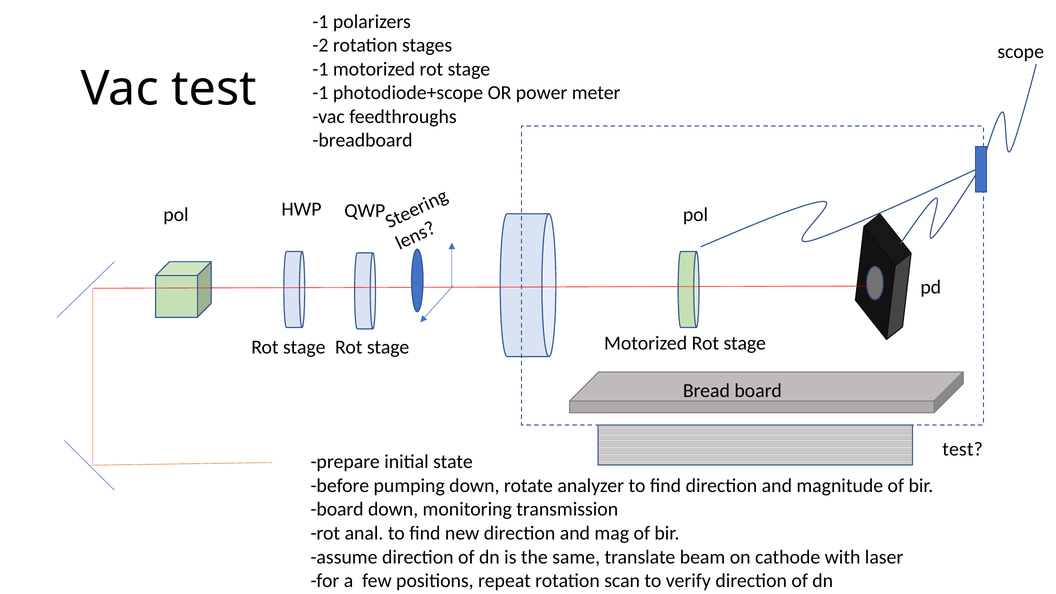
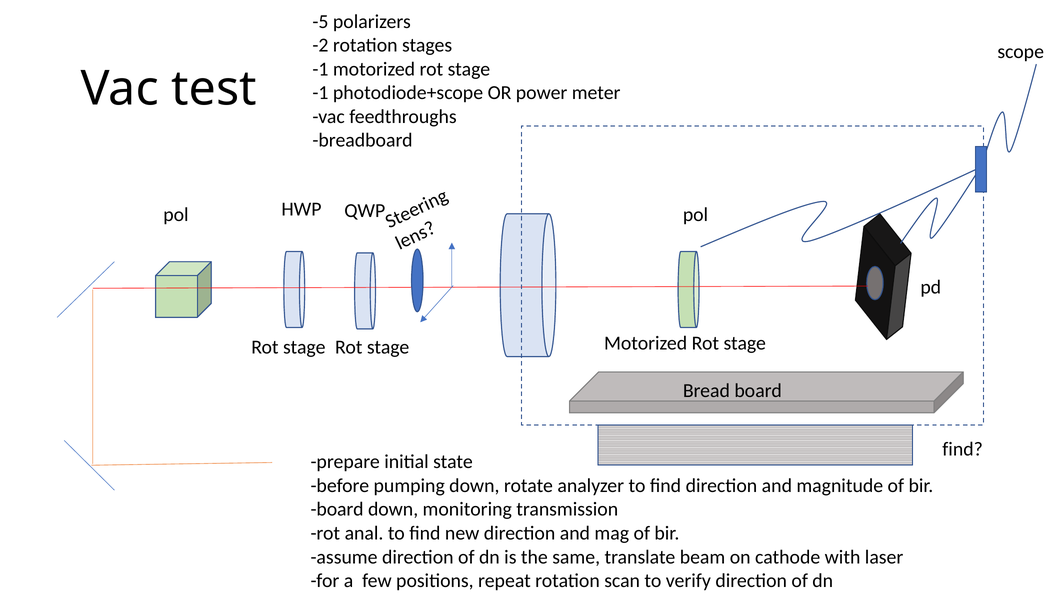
-1: -1 -> -5 (320, 22)
test: test -> find (963, 449)
